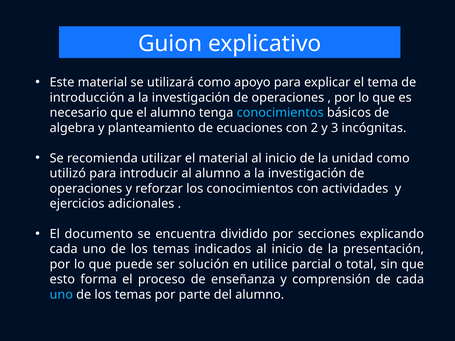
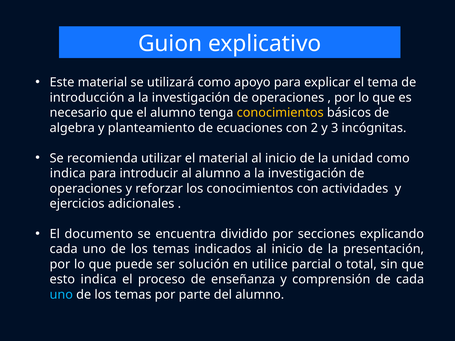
conocimientos colour: light blue -> yellow (280, 113)
utilizó: utilizó -> indica (68, 173)
esto forma: forma -> indica (99, 280)
